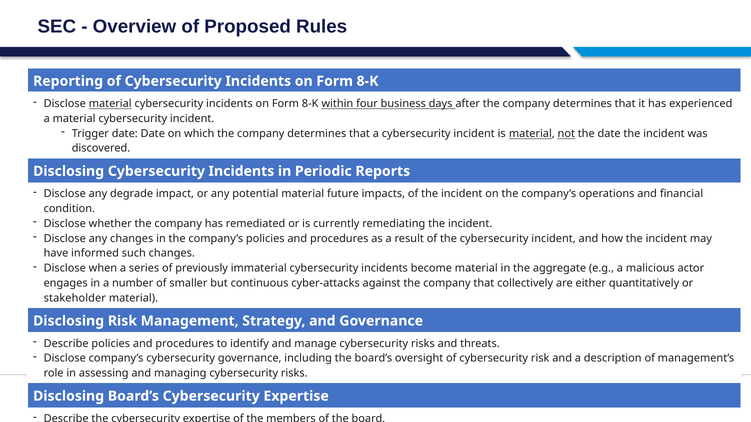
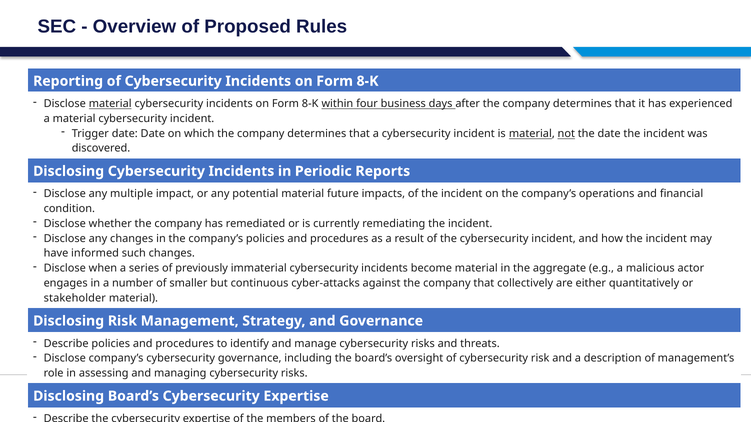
degrade: degrade -> multiple (132, 194)
